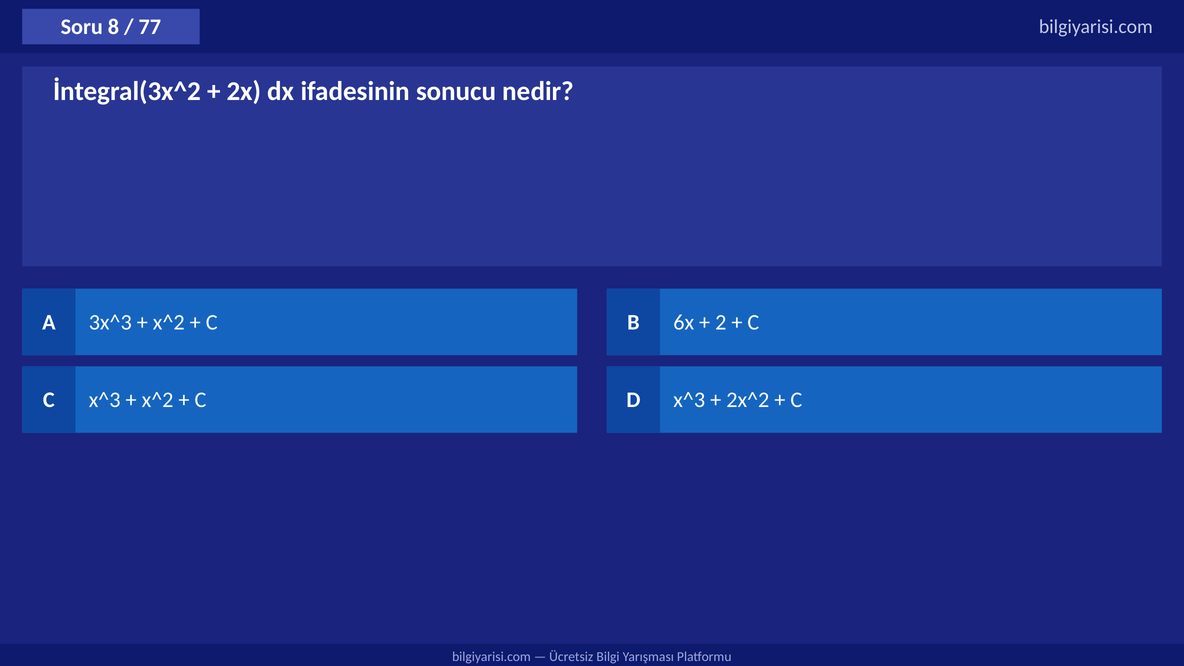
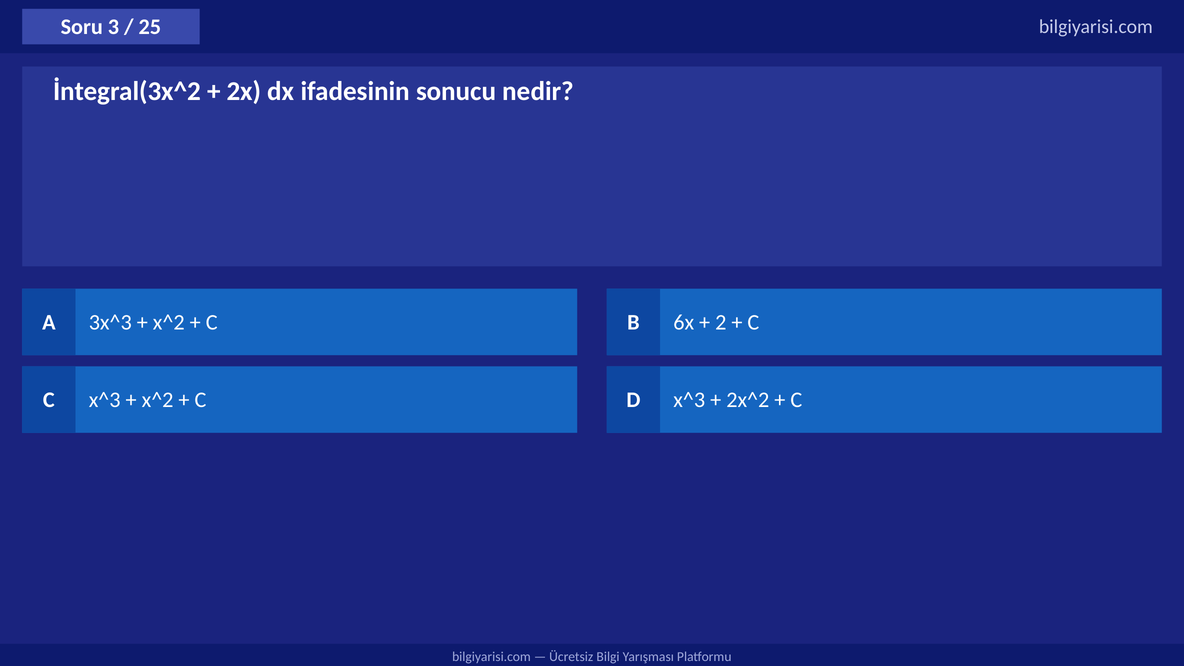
8: 8 -> 3 (113, 27)
77: 77 -> 25 (150, 27)
